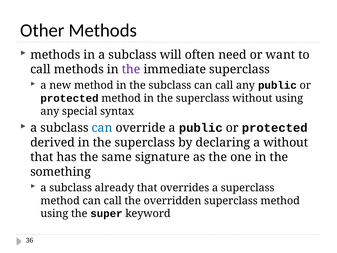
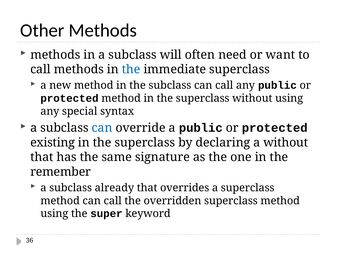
the colour: purple -> blue (131, 69)
derived: derived -> existing (53, 142)
something: something -> remember (61, 172)
